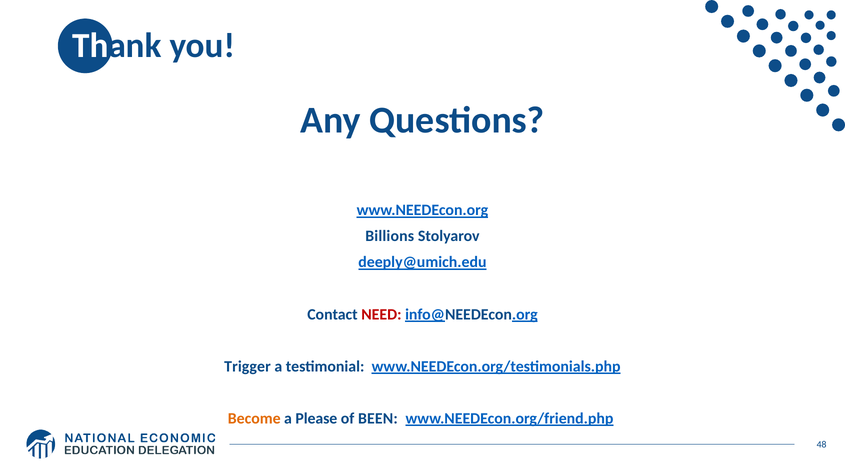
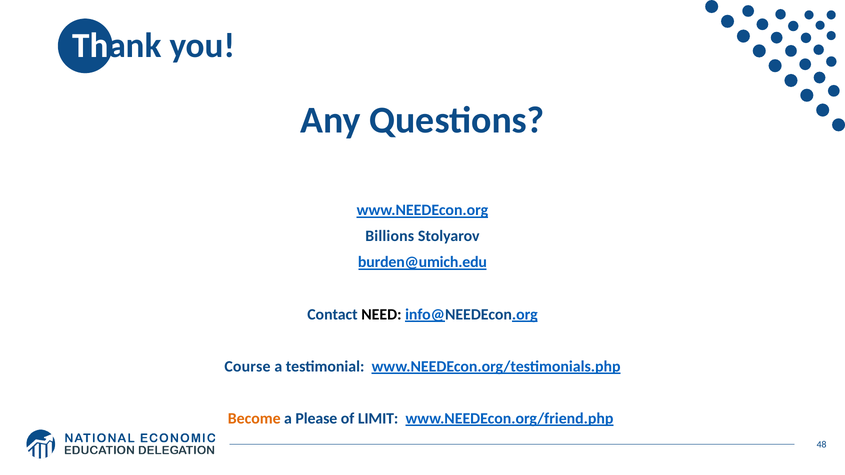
deeply@umich.edu: deeply@umich.edu -> burden@umich.edu (422, 262)
NEED colour: red -> black (381, 315)
Trigger: Trigger -> Course (247, 367)
BEEN: BEEN -> LIMIT (378, 419)
